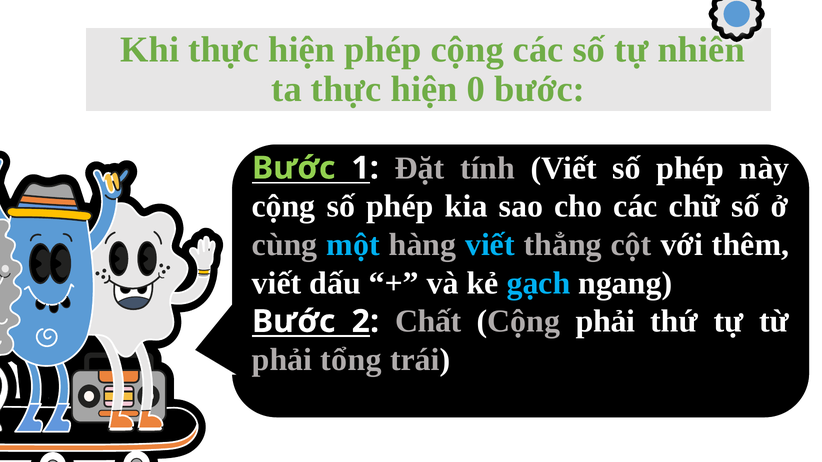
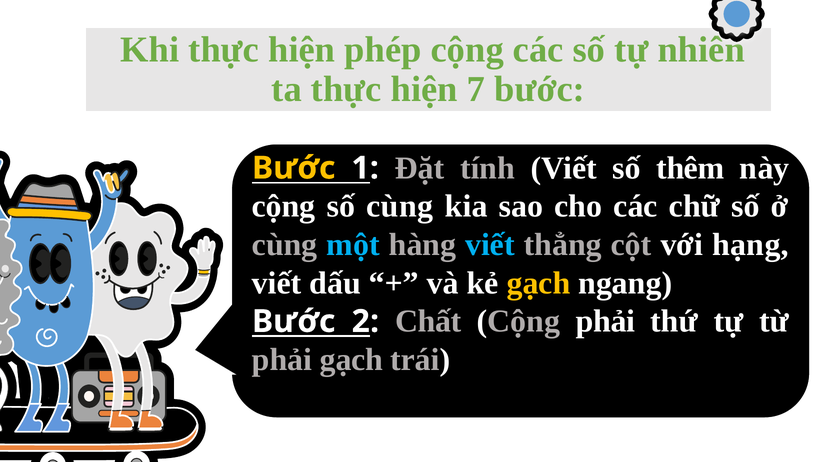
0: 0 -> 7 (476, 89)
Bước colour: light green -> yellow (294, 168)
Viết số phép: phép -> thêm (690, 168)
phép: phép -> cùng (400, 207)
thêm: thêm -> hạng (750, 245)
gạch colour: light blue -> yellow (538, 283)
phải tổng: tổng -> gạch (351, 360)
